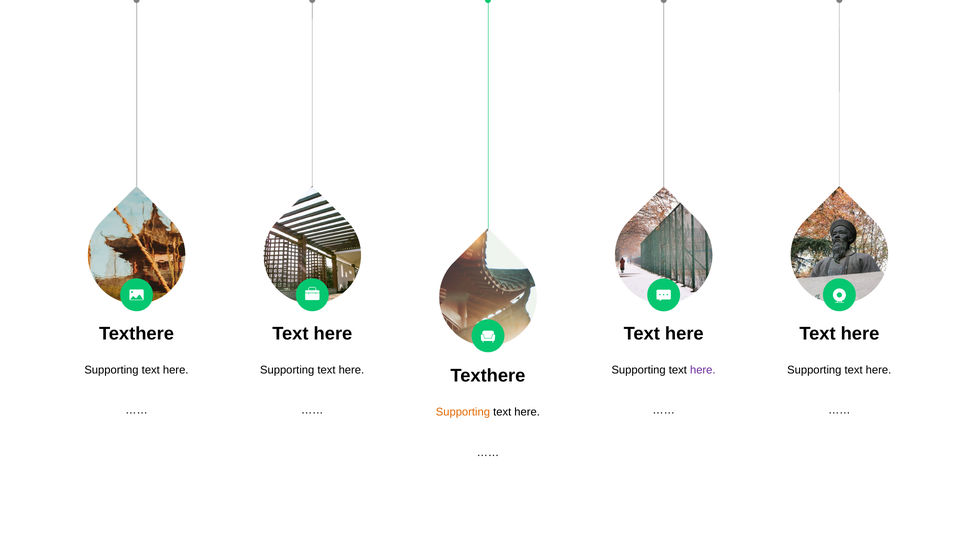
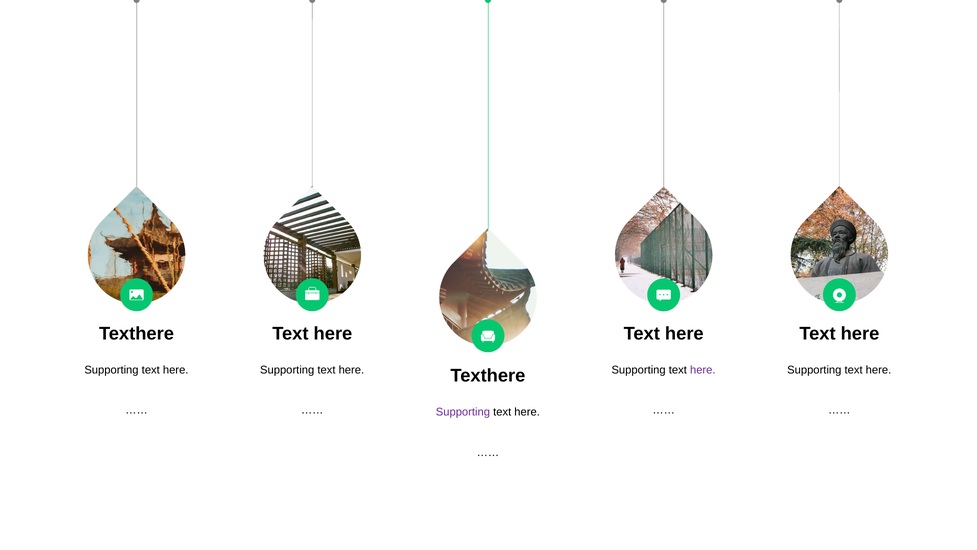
Supporting colour: orange -> purple (463, 412)
